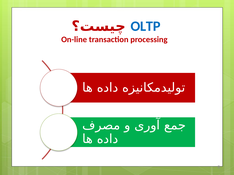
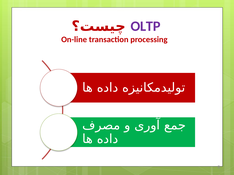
OLTP colour: blue -> purple (146, 26)
